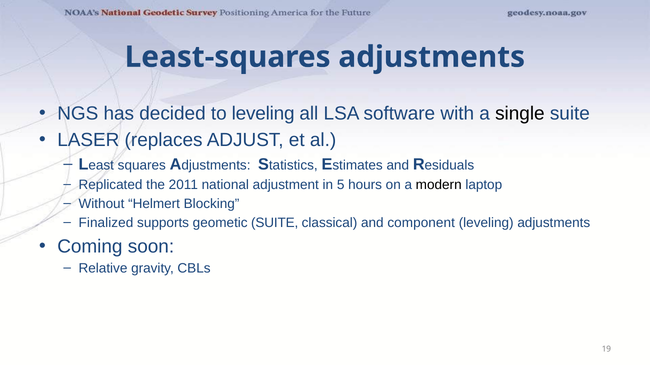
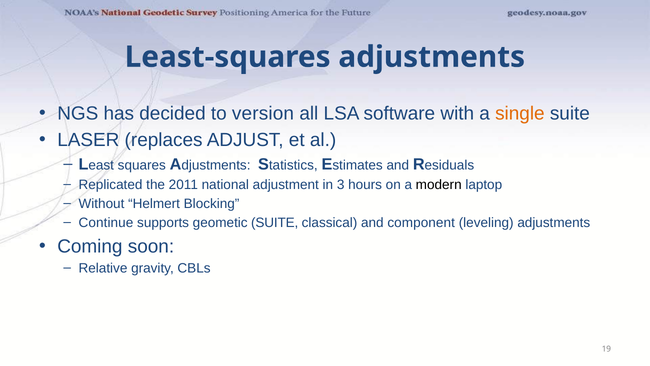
to leveling: leveling -> version (263, 113)
single colour: black -> orange (520, 113)
5: 5 -> 3 (341, 185)
Finalized: Finalized -> Continue (106, 222)
